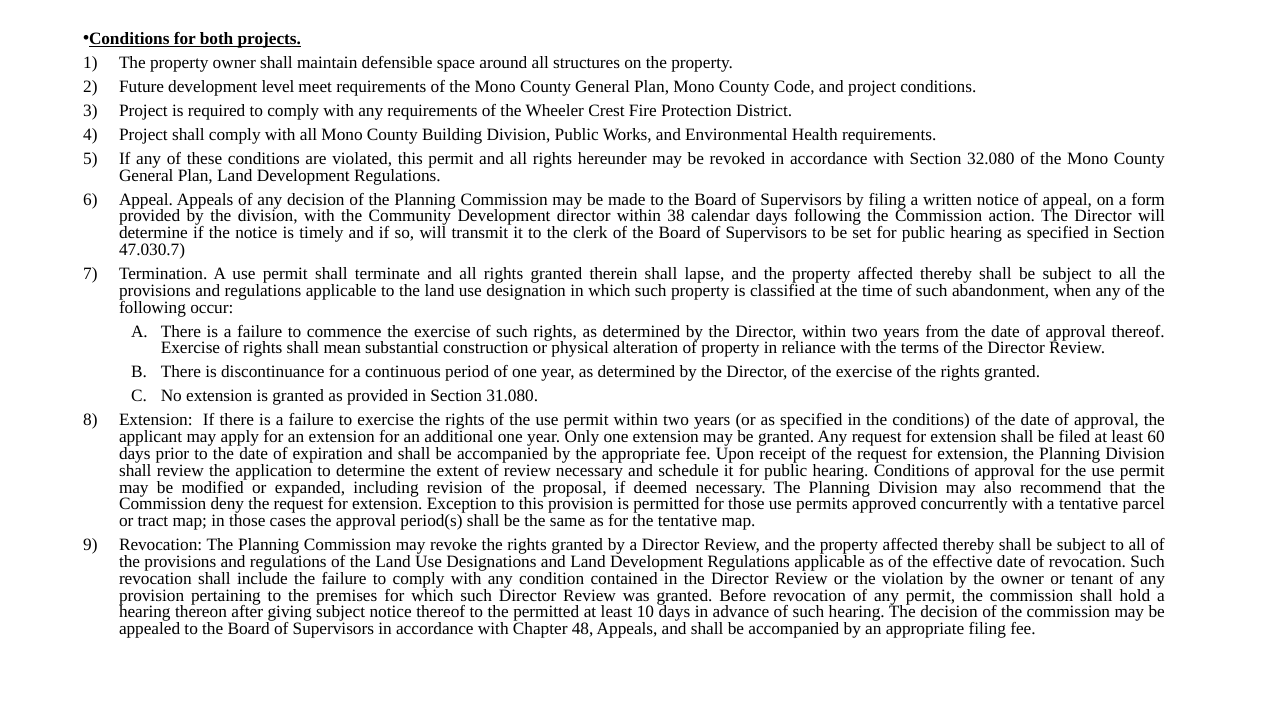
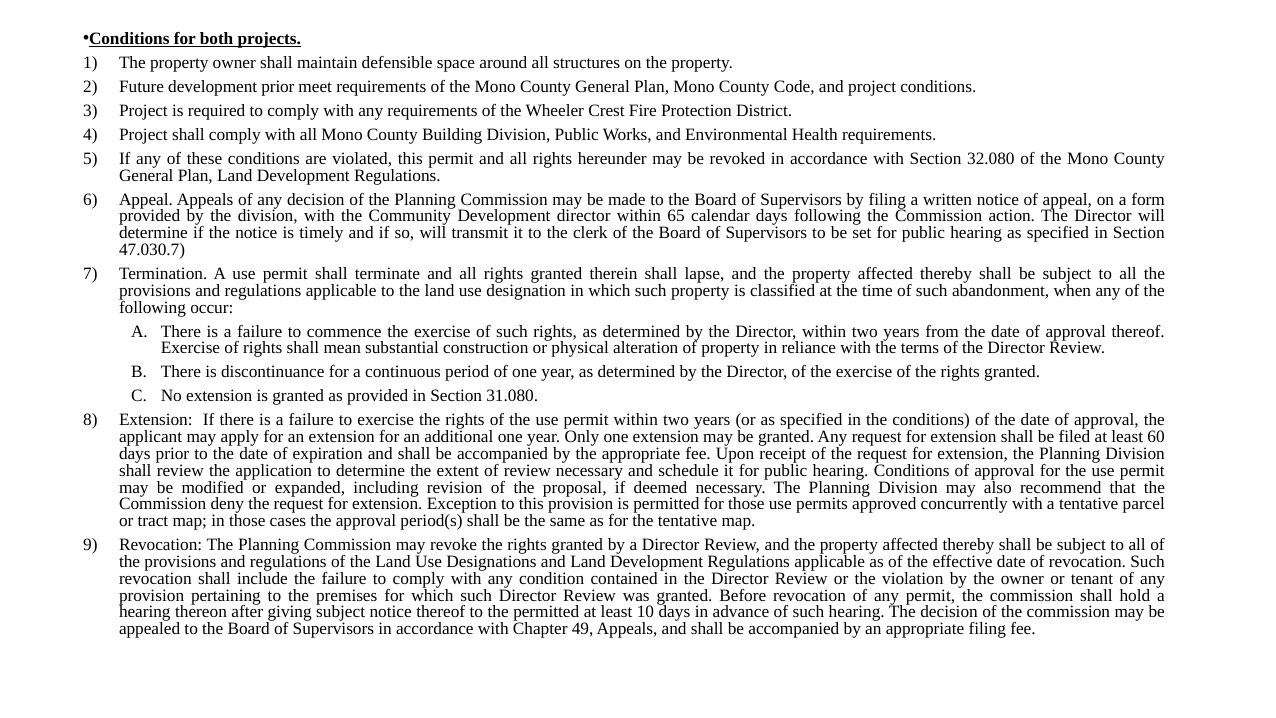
development level: level -> prior (278, 87)
38: 38 -> 65 (676, 216)
48: 48 -> 49 (583, 629)
